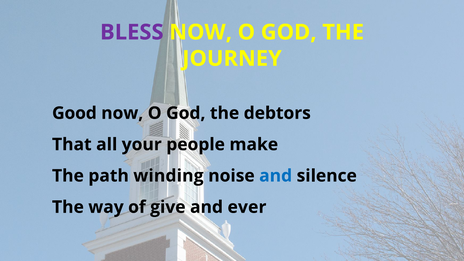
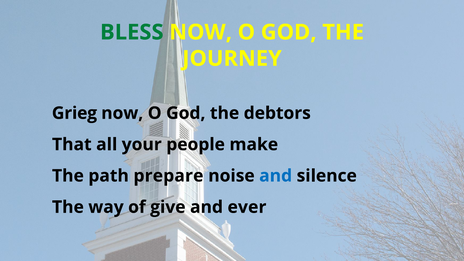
BLESS colour: purple -> green (132, 32)
Good: Good -> Grieg (74, 113)
winding: winding -> prepare (168, 176)
